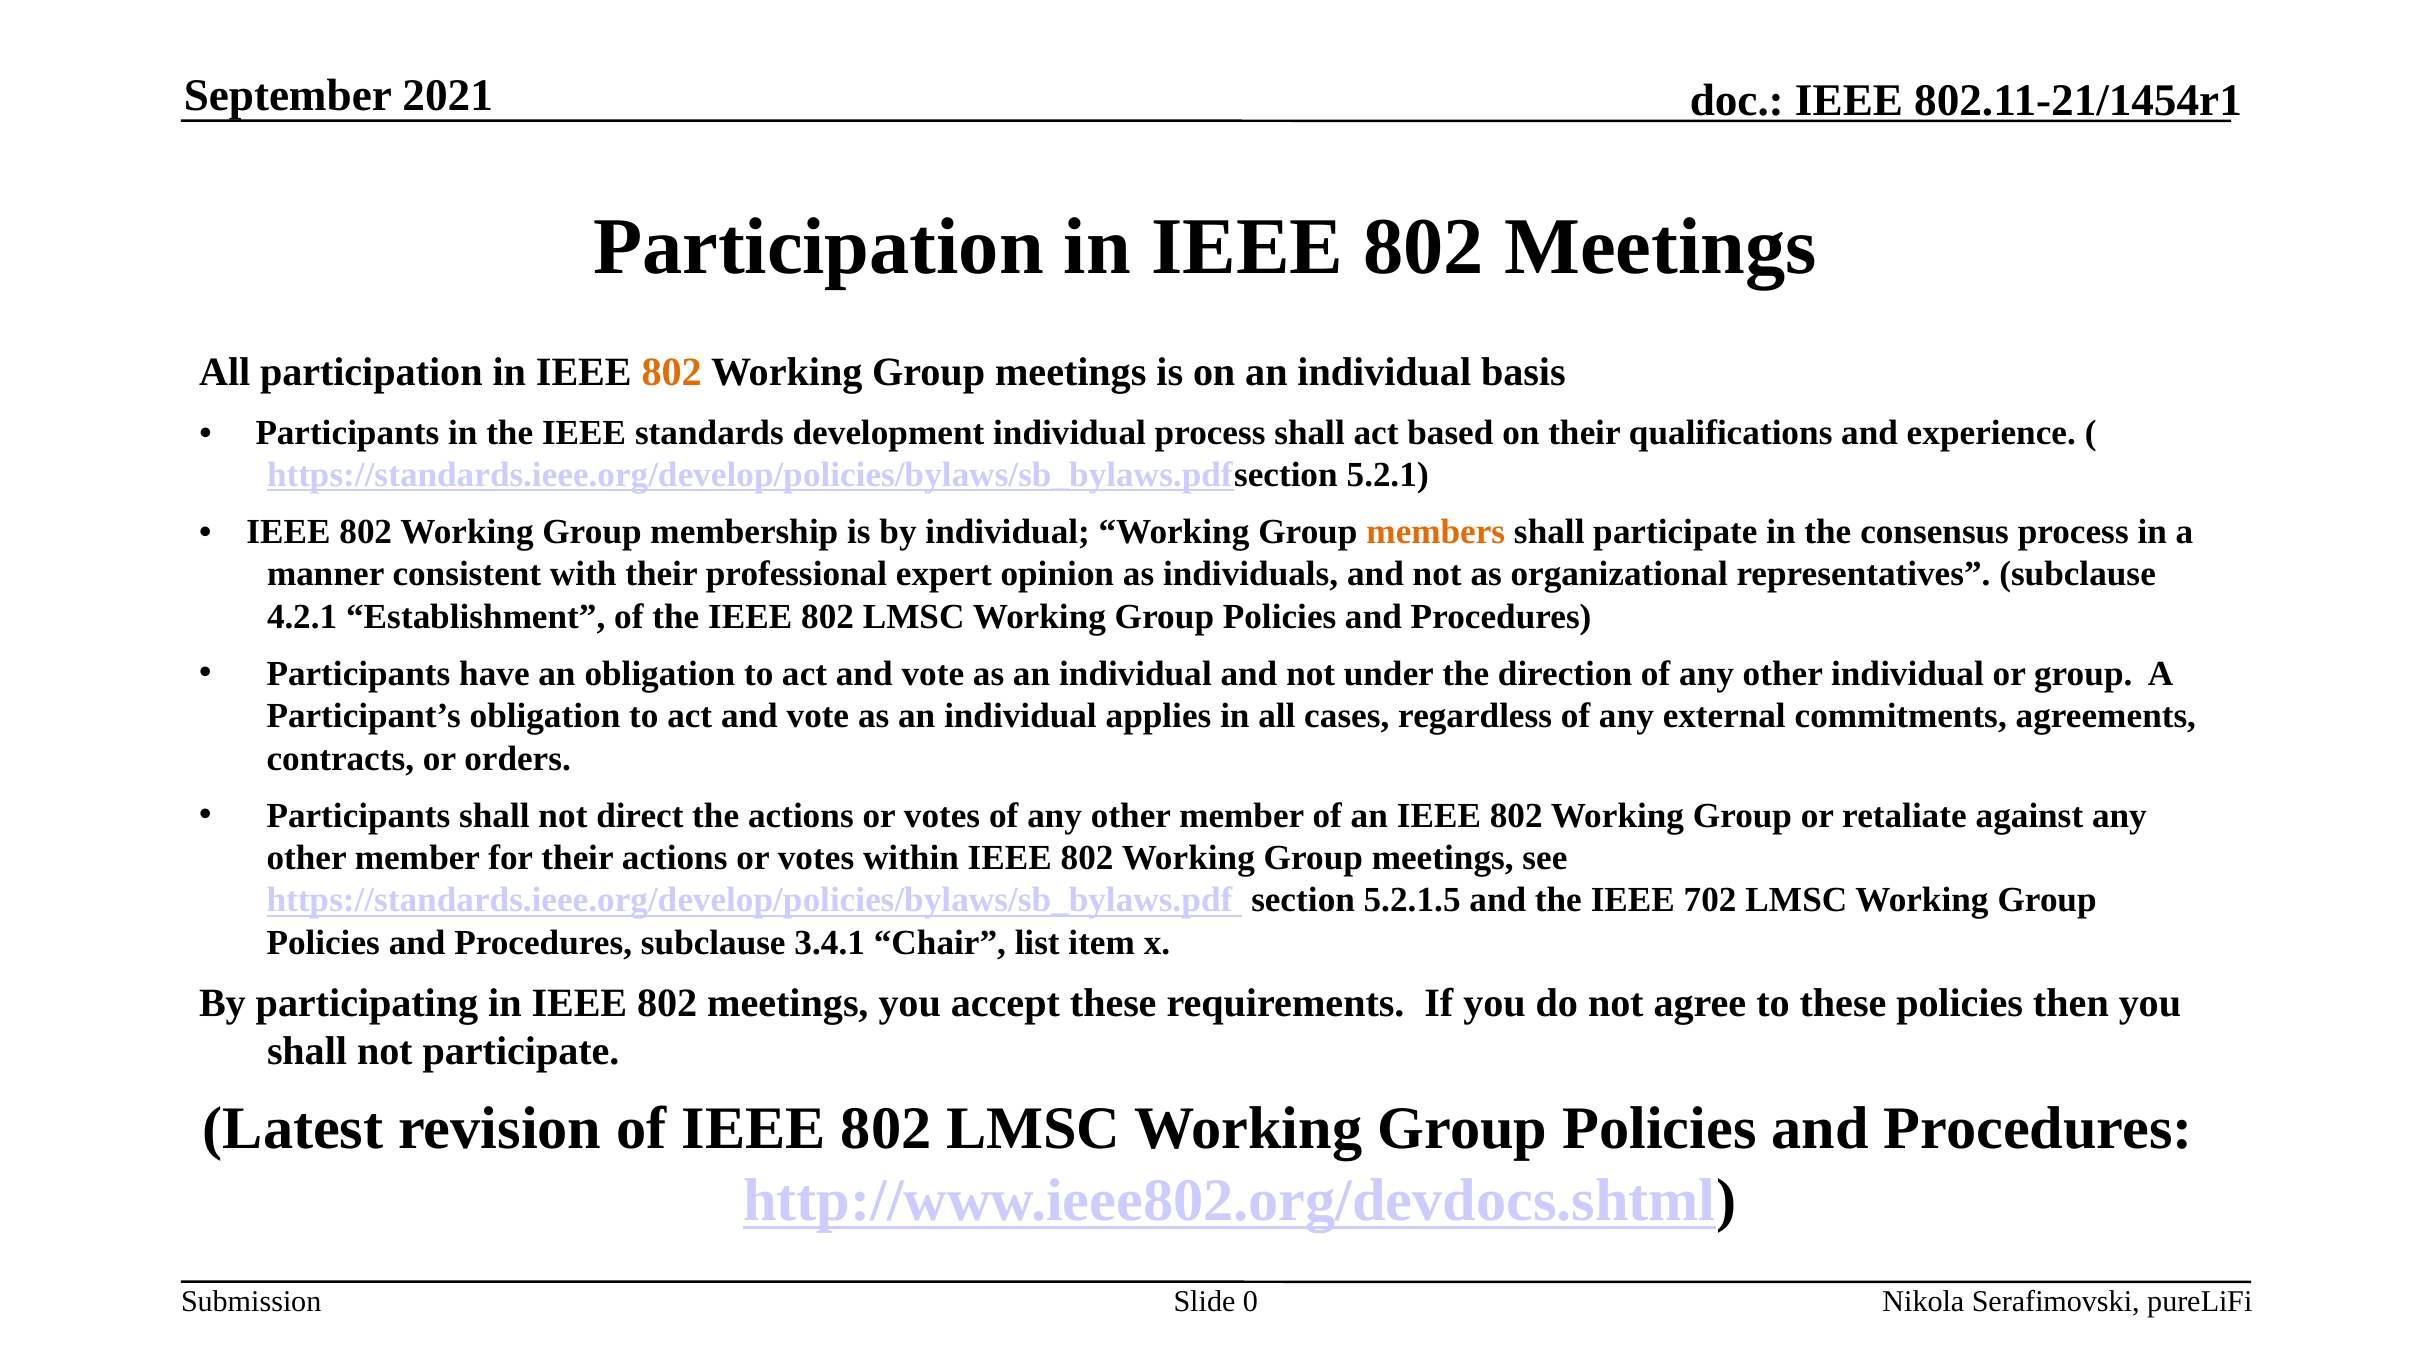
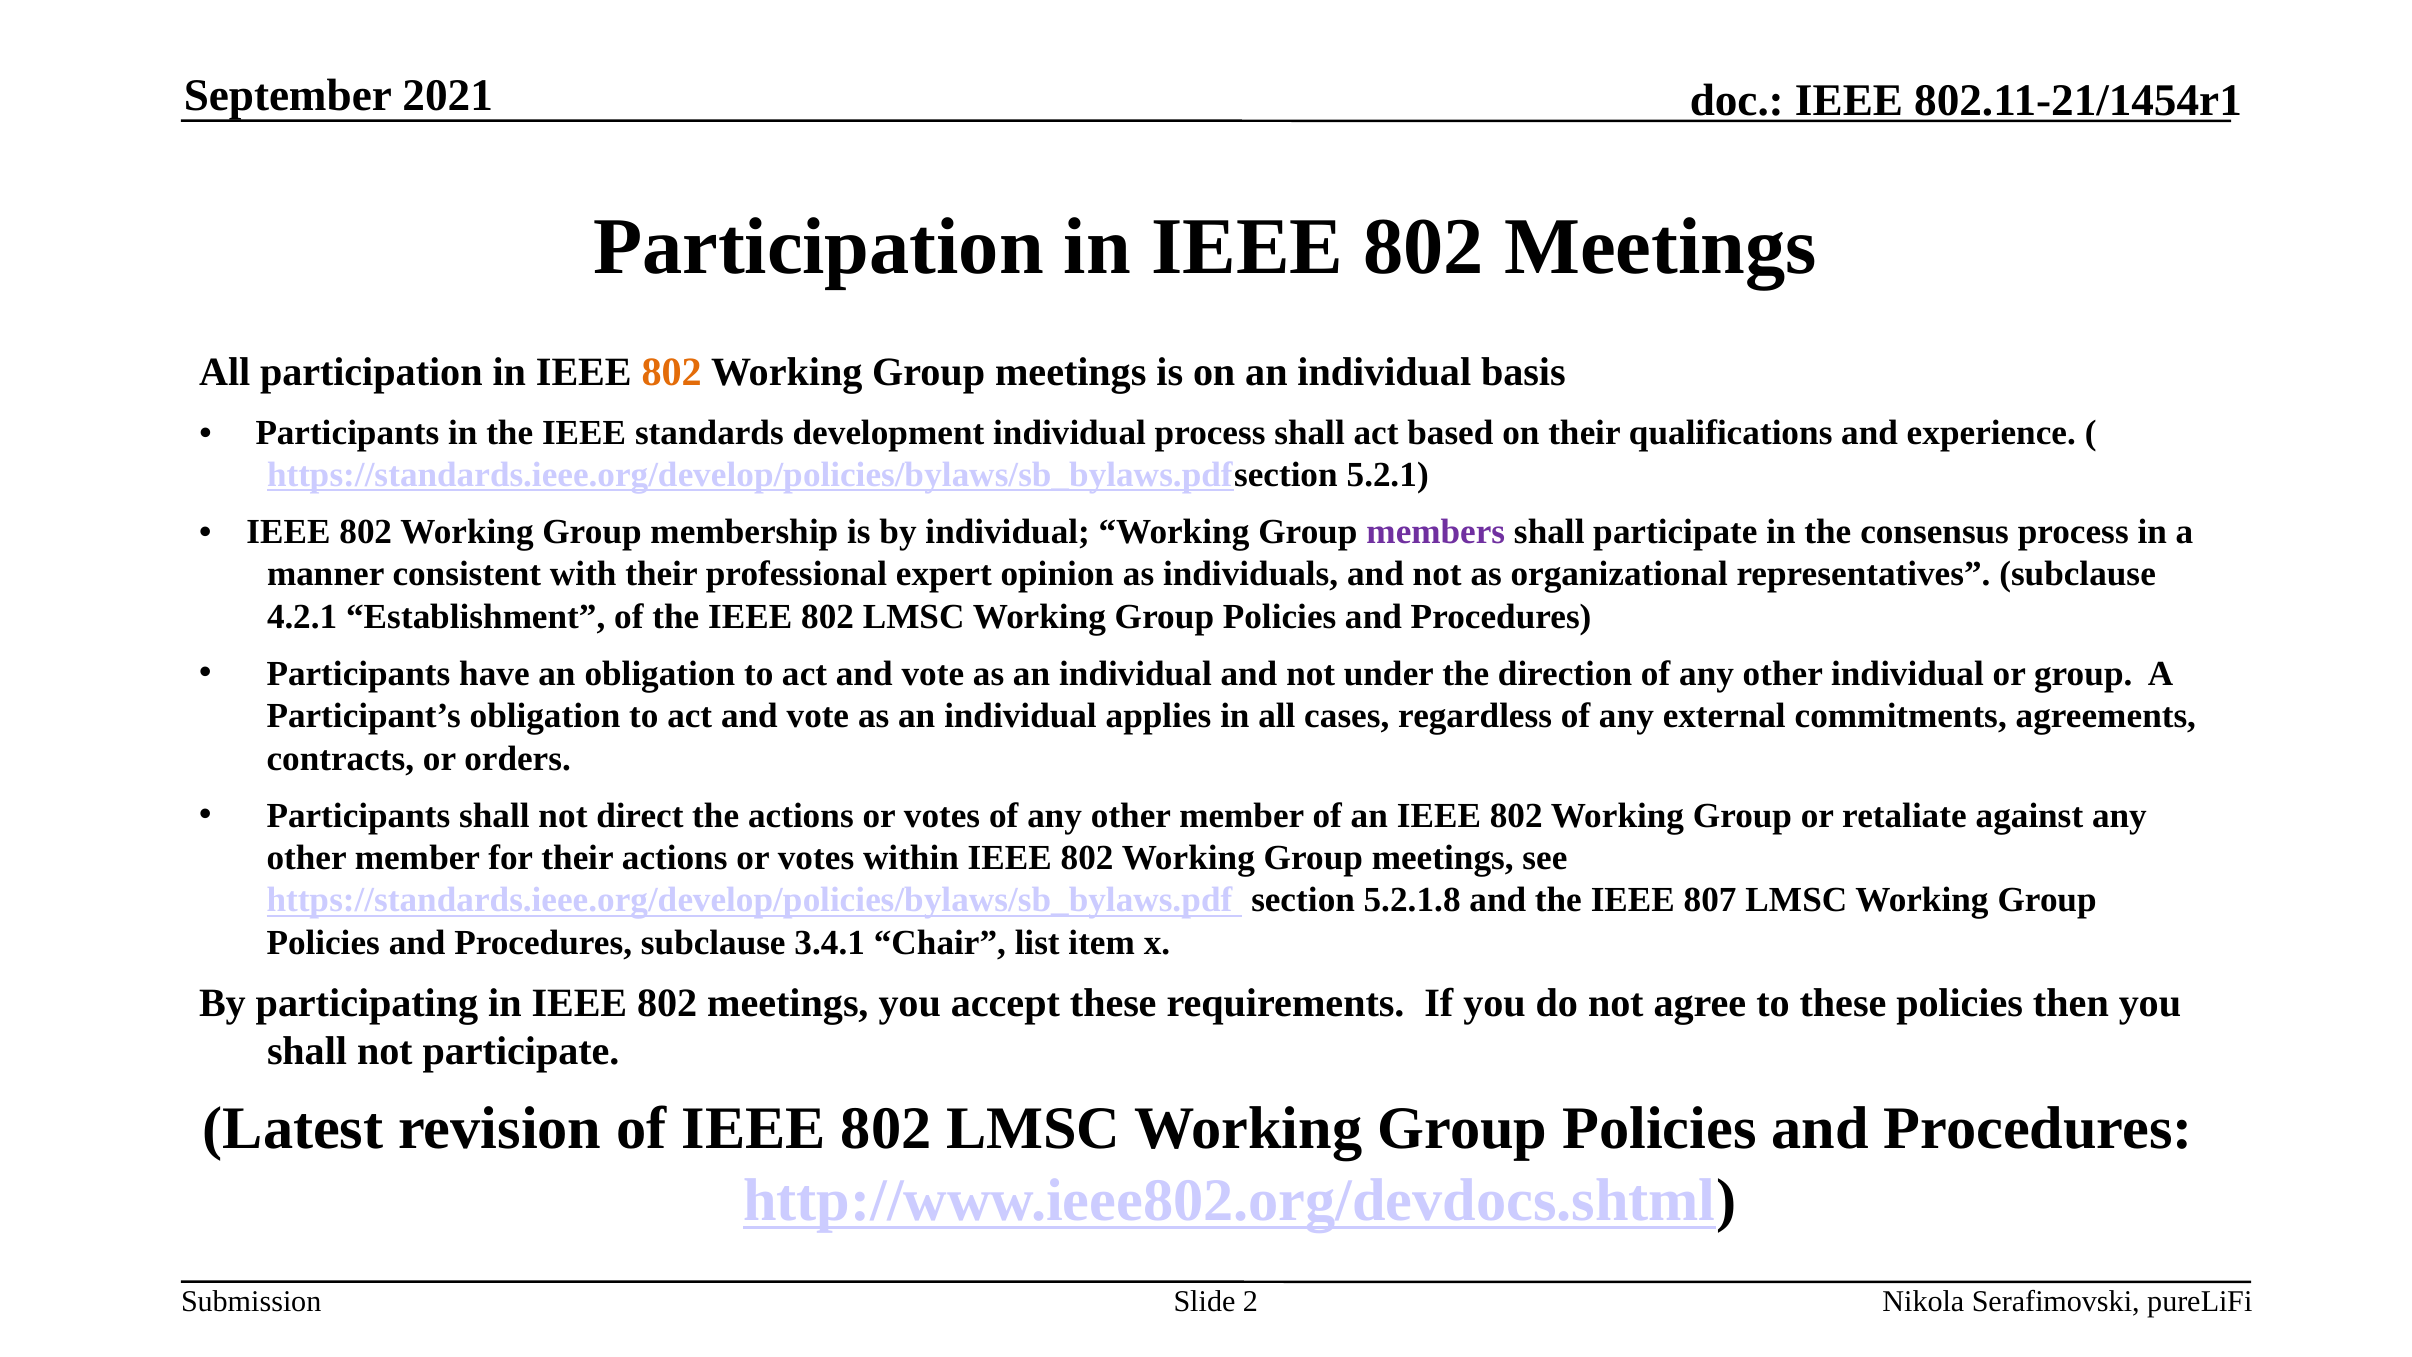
members colour: orange -> purple (1436, 532)
5.2.1.5: 5.2.1.5 -> 5.2.1.8 (1412, 900)
702: 702 -> 807 (1710, 900)
0: 0 -> 2 (1251, 1301)
